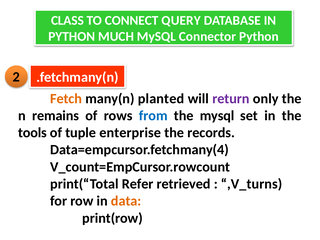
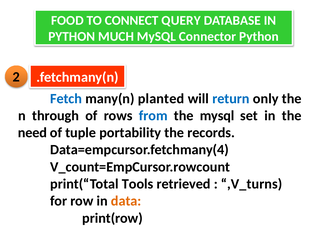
CLASS: CLASS -> FOOD (67, 20)
Fetch colour: orange -> blue (66, 99)
return colour: purple -> blue (231, 99)
remains: remains -> through (56, 116)
tools: tools -> need (32, 133)
enterprise: enterprise -> portability (130, 133)
Refer: Refer -> Tools (138, 184)
